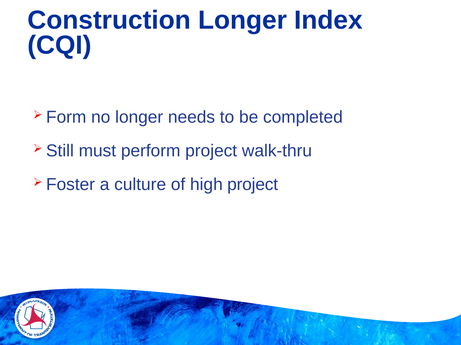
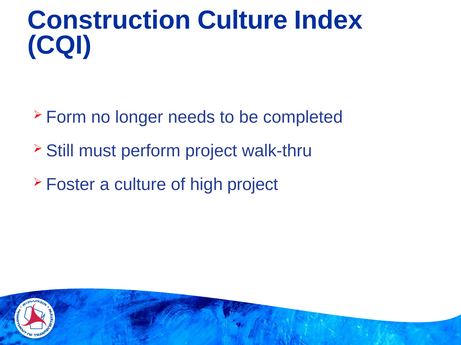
Construction Longer: Longer -> Culture (243, 20)
